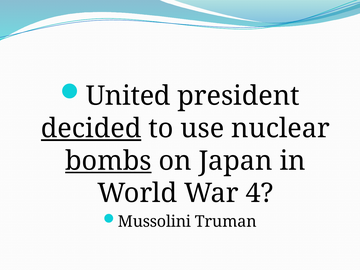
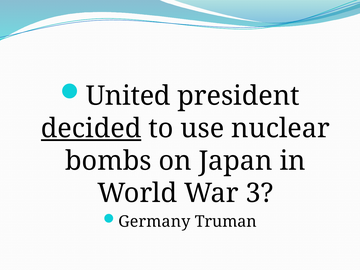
bombs underline: present -> none (108, 161)
4: 4 -> 3 (259, 193)
Mussolini: Mussolini -> Germany (154, 222)
